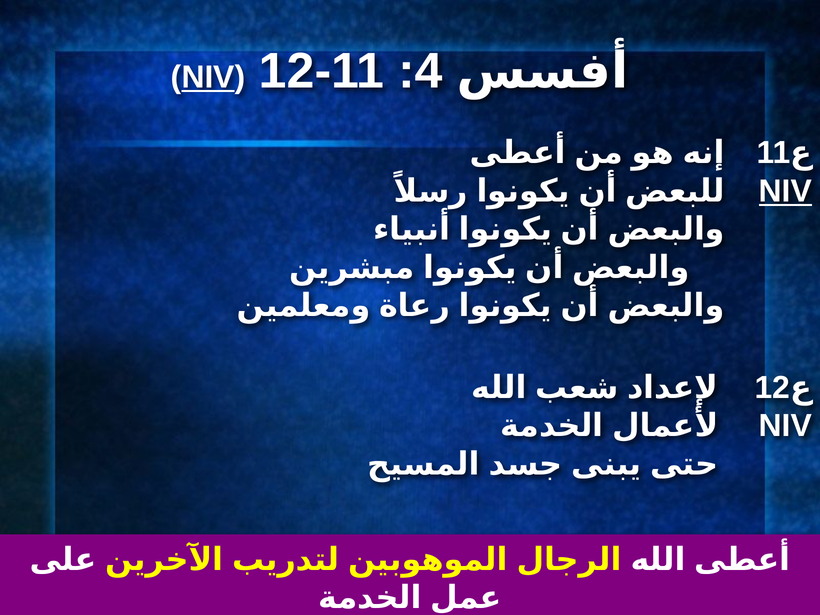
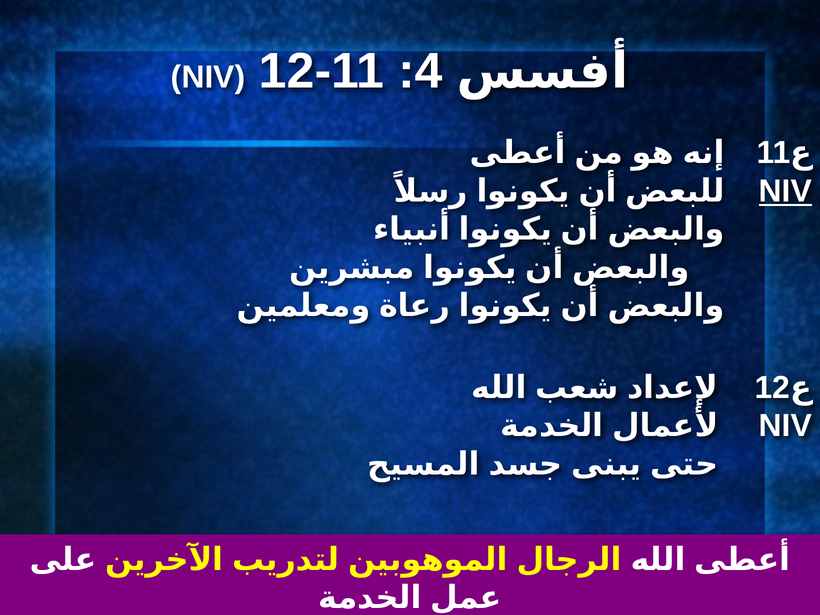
NIV underline: present -> none (208, 77)
